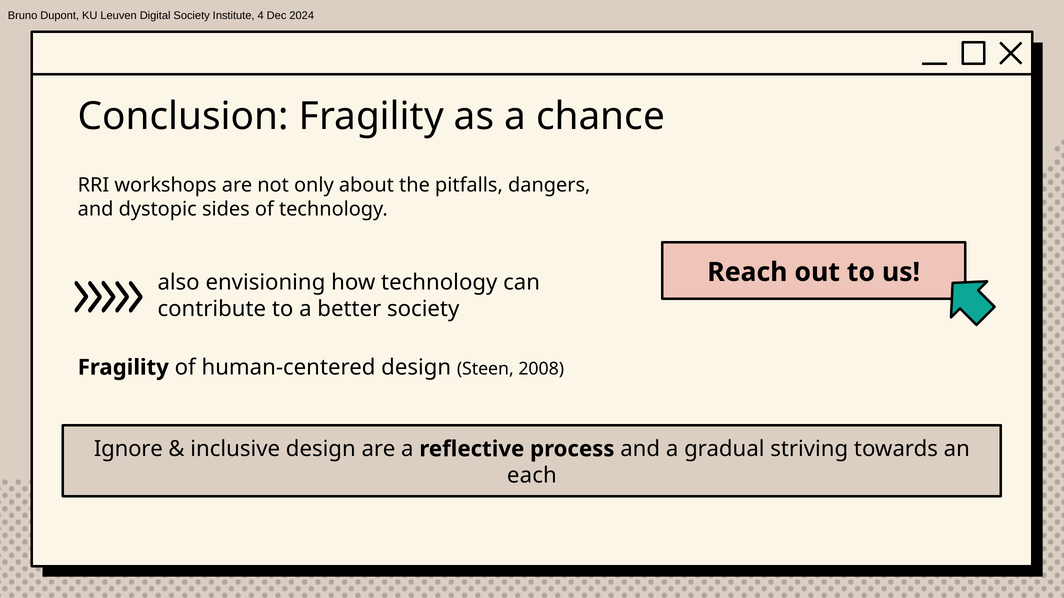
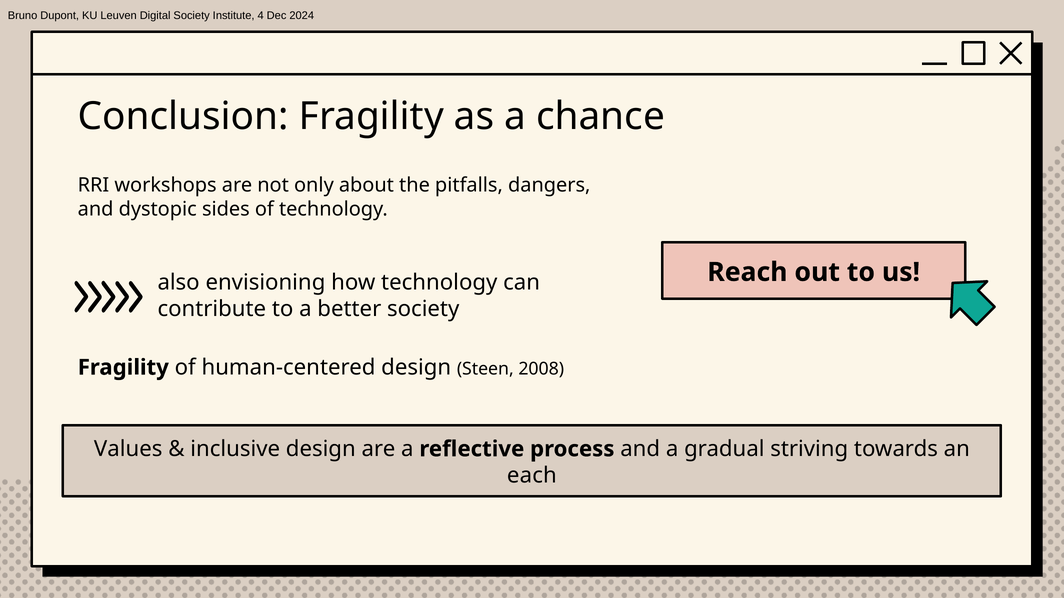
Ignore: Ignore -> Values (128, 449)
